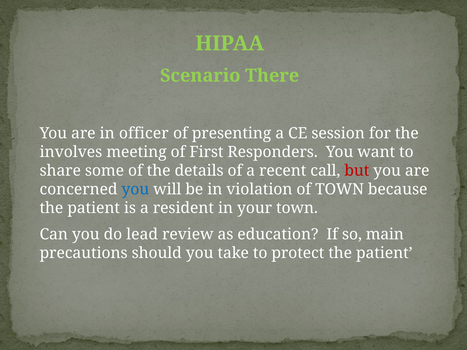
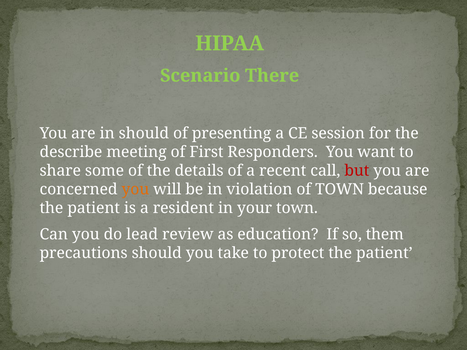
in officer: officer -> should (144, 133)
involves: involves -> describe (71, 152)
you colour: blue -> orange (135, 189)
main: main -> them (385, 235)
